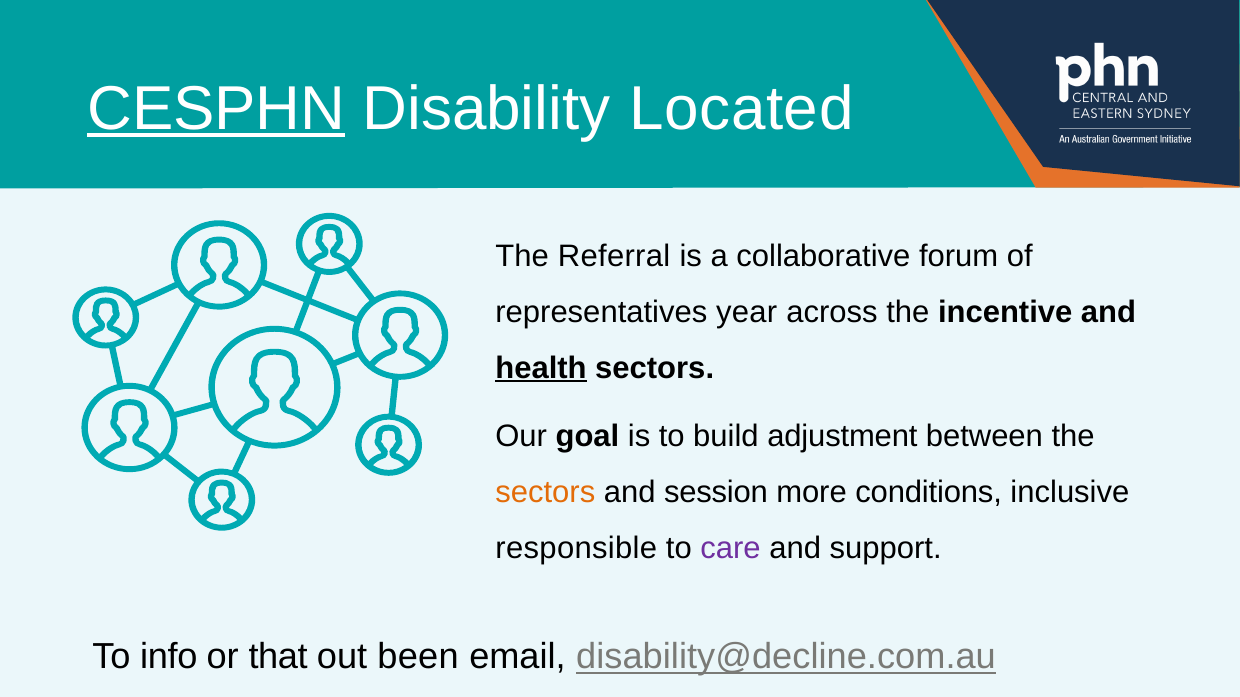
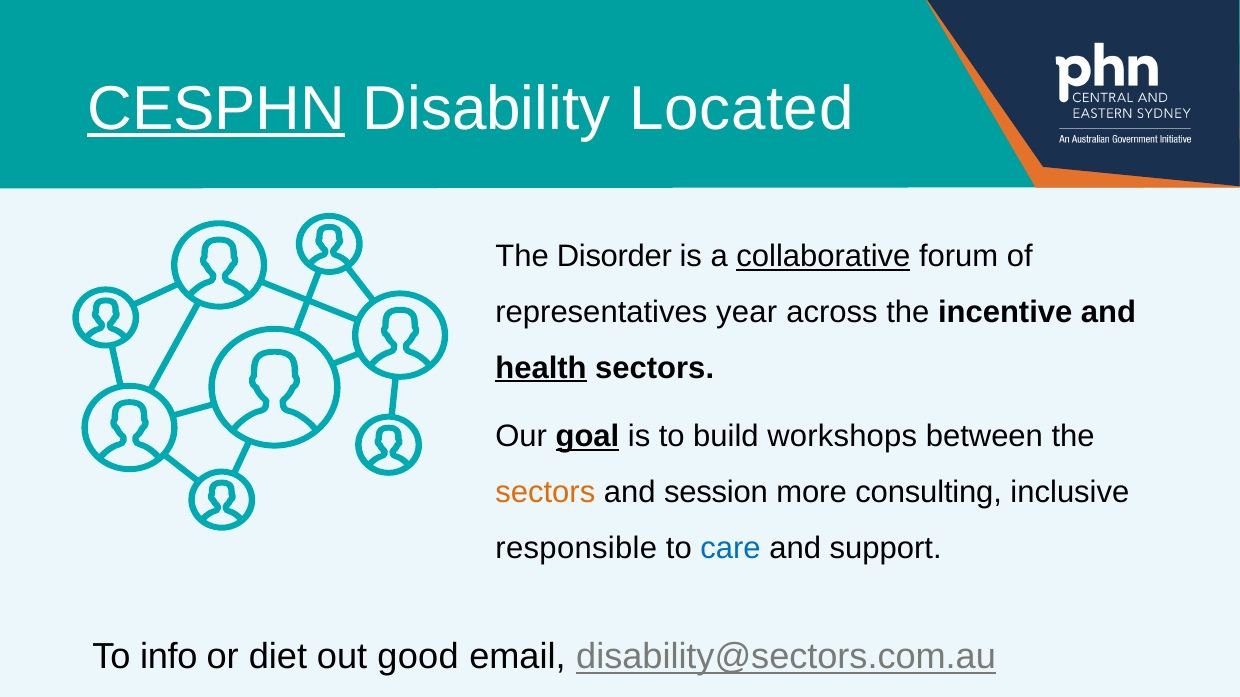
Referral: Referral -> Disorder (614, 257)
collaborative underline: none -> present (823, 257)
goal underline: none -> present (587, 437)
adjustment: adjustment -> workshops (842, 437)
conditions: conditions -> consulting (929, 493)
care colour: purple -> blue (731, 549)
that: that -> diet (278, 657)
been: been -> good (418, 657)
disability@decline.com.au: disability@decline.com.au -> disability@sectors.com.au (786, 657)
